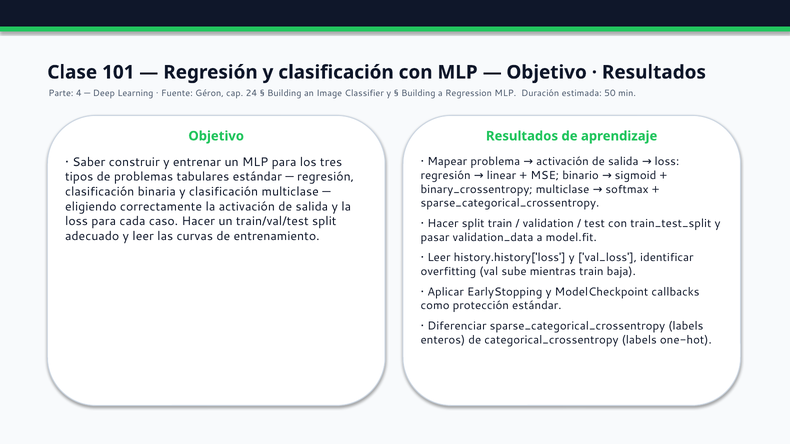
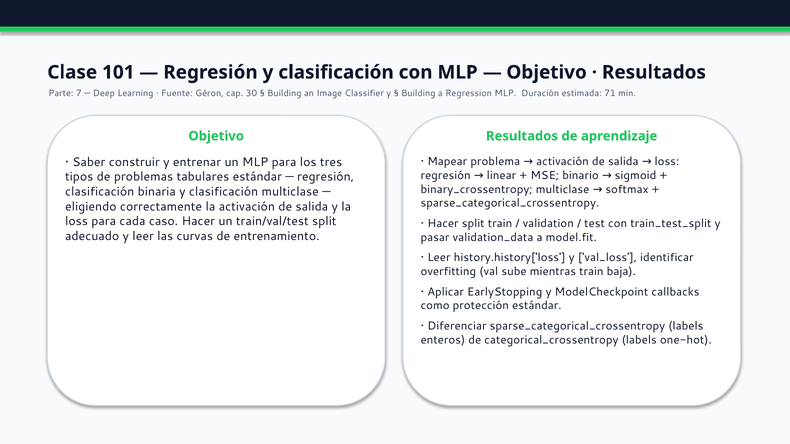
4: 4 -> 7 (79, 93)
24: 24 -> 30 (251, 93)
50: 50 -> 71 (610, 93)
